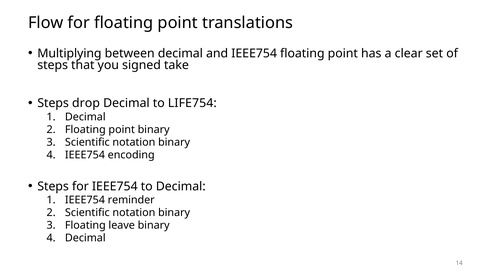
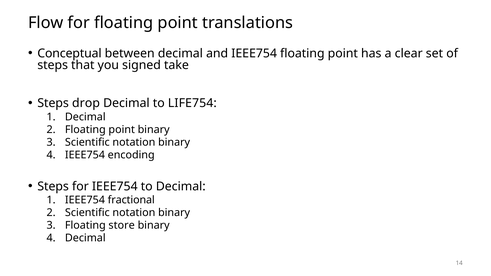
Multiplying: Multiplying -> Conceptual (69, 53)
reminder: reminder -> fractional (131, 200)
leave: leave -> store (122, 226)
